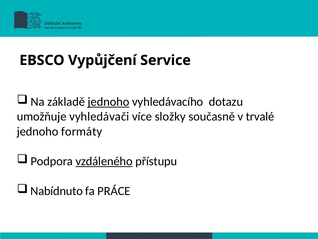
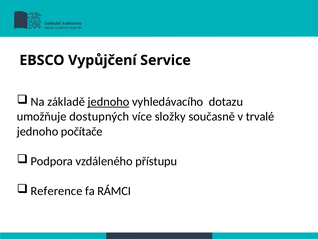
vyhledávači: vyhledávači -> dostupných (99, 116)
formáty: formáty -> počítače (82, 131)
vzdáleného underline: present -> none (104, 161)
Nabídnuto: Nabídnuto -> Reference (57, 191)
PRÁCE: PRÁCE -> RÁMCI (114, 191)
